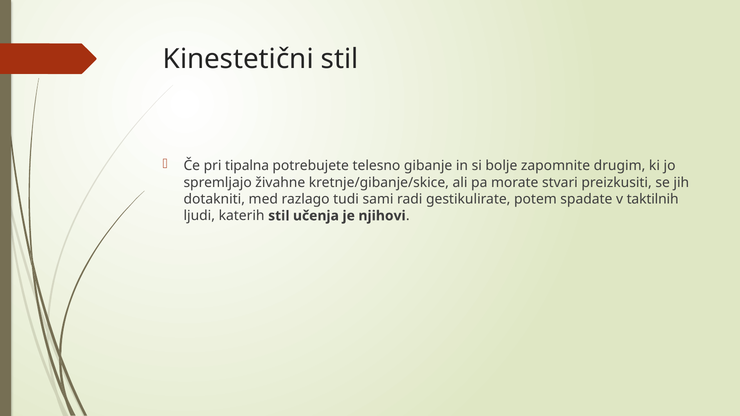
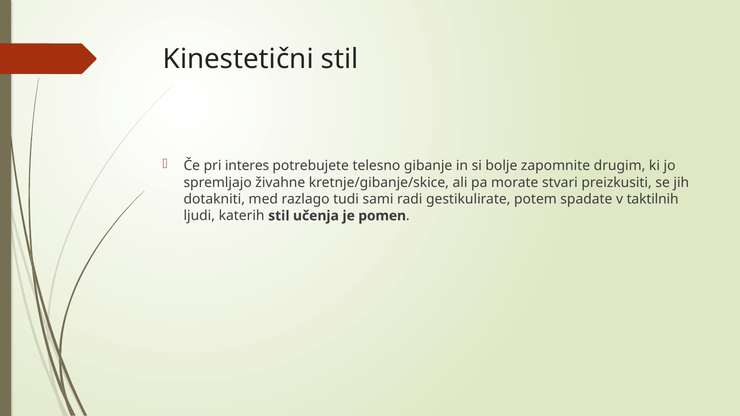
tipalna: tipalna -> interes (247, 166)
njihovi: njihovi -> pomen (382, 216)
